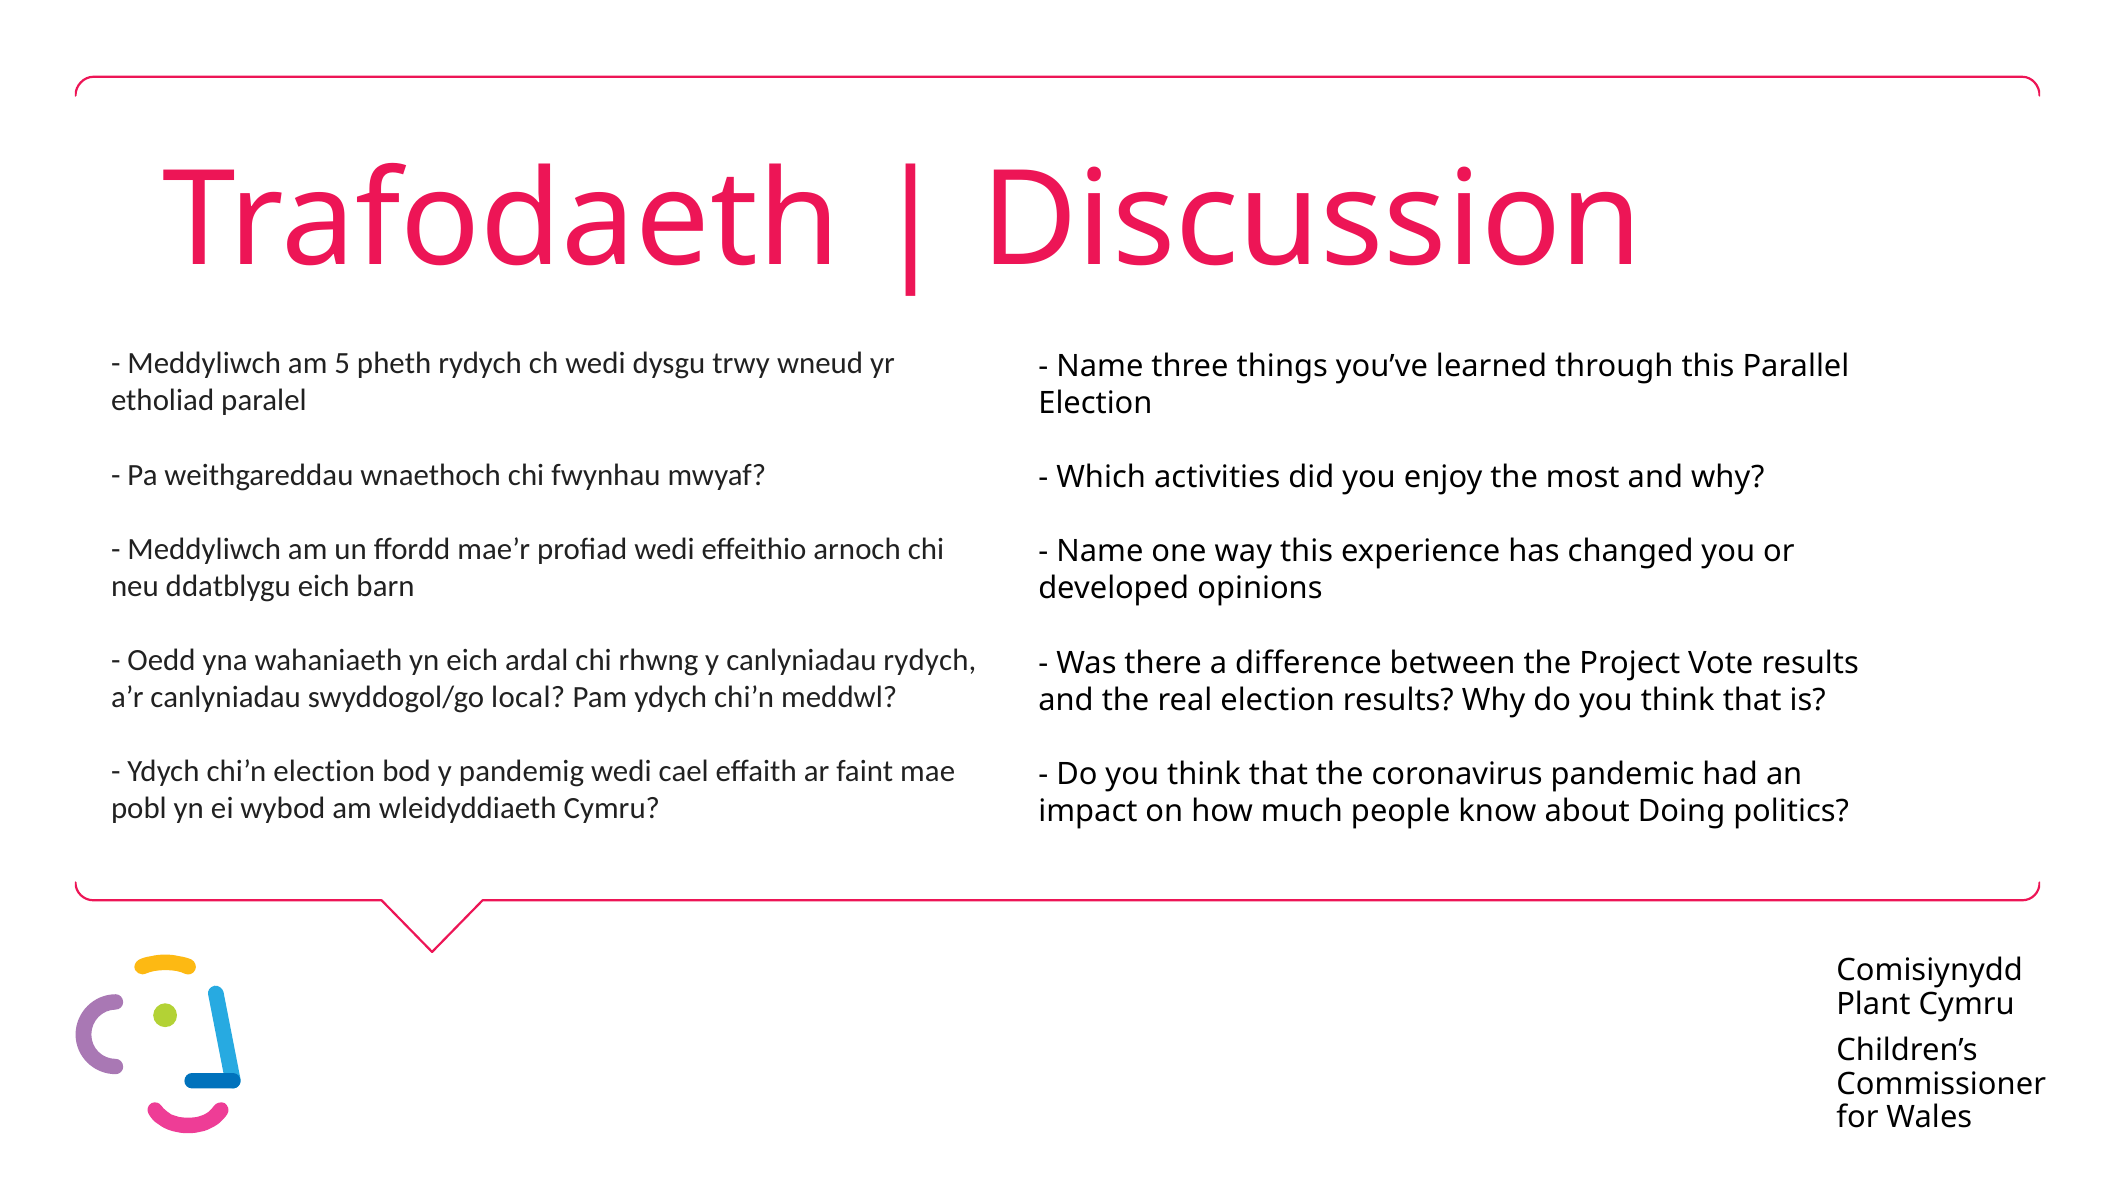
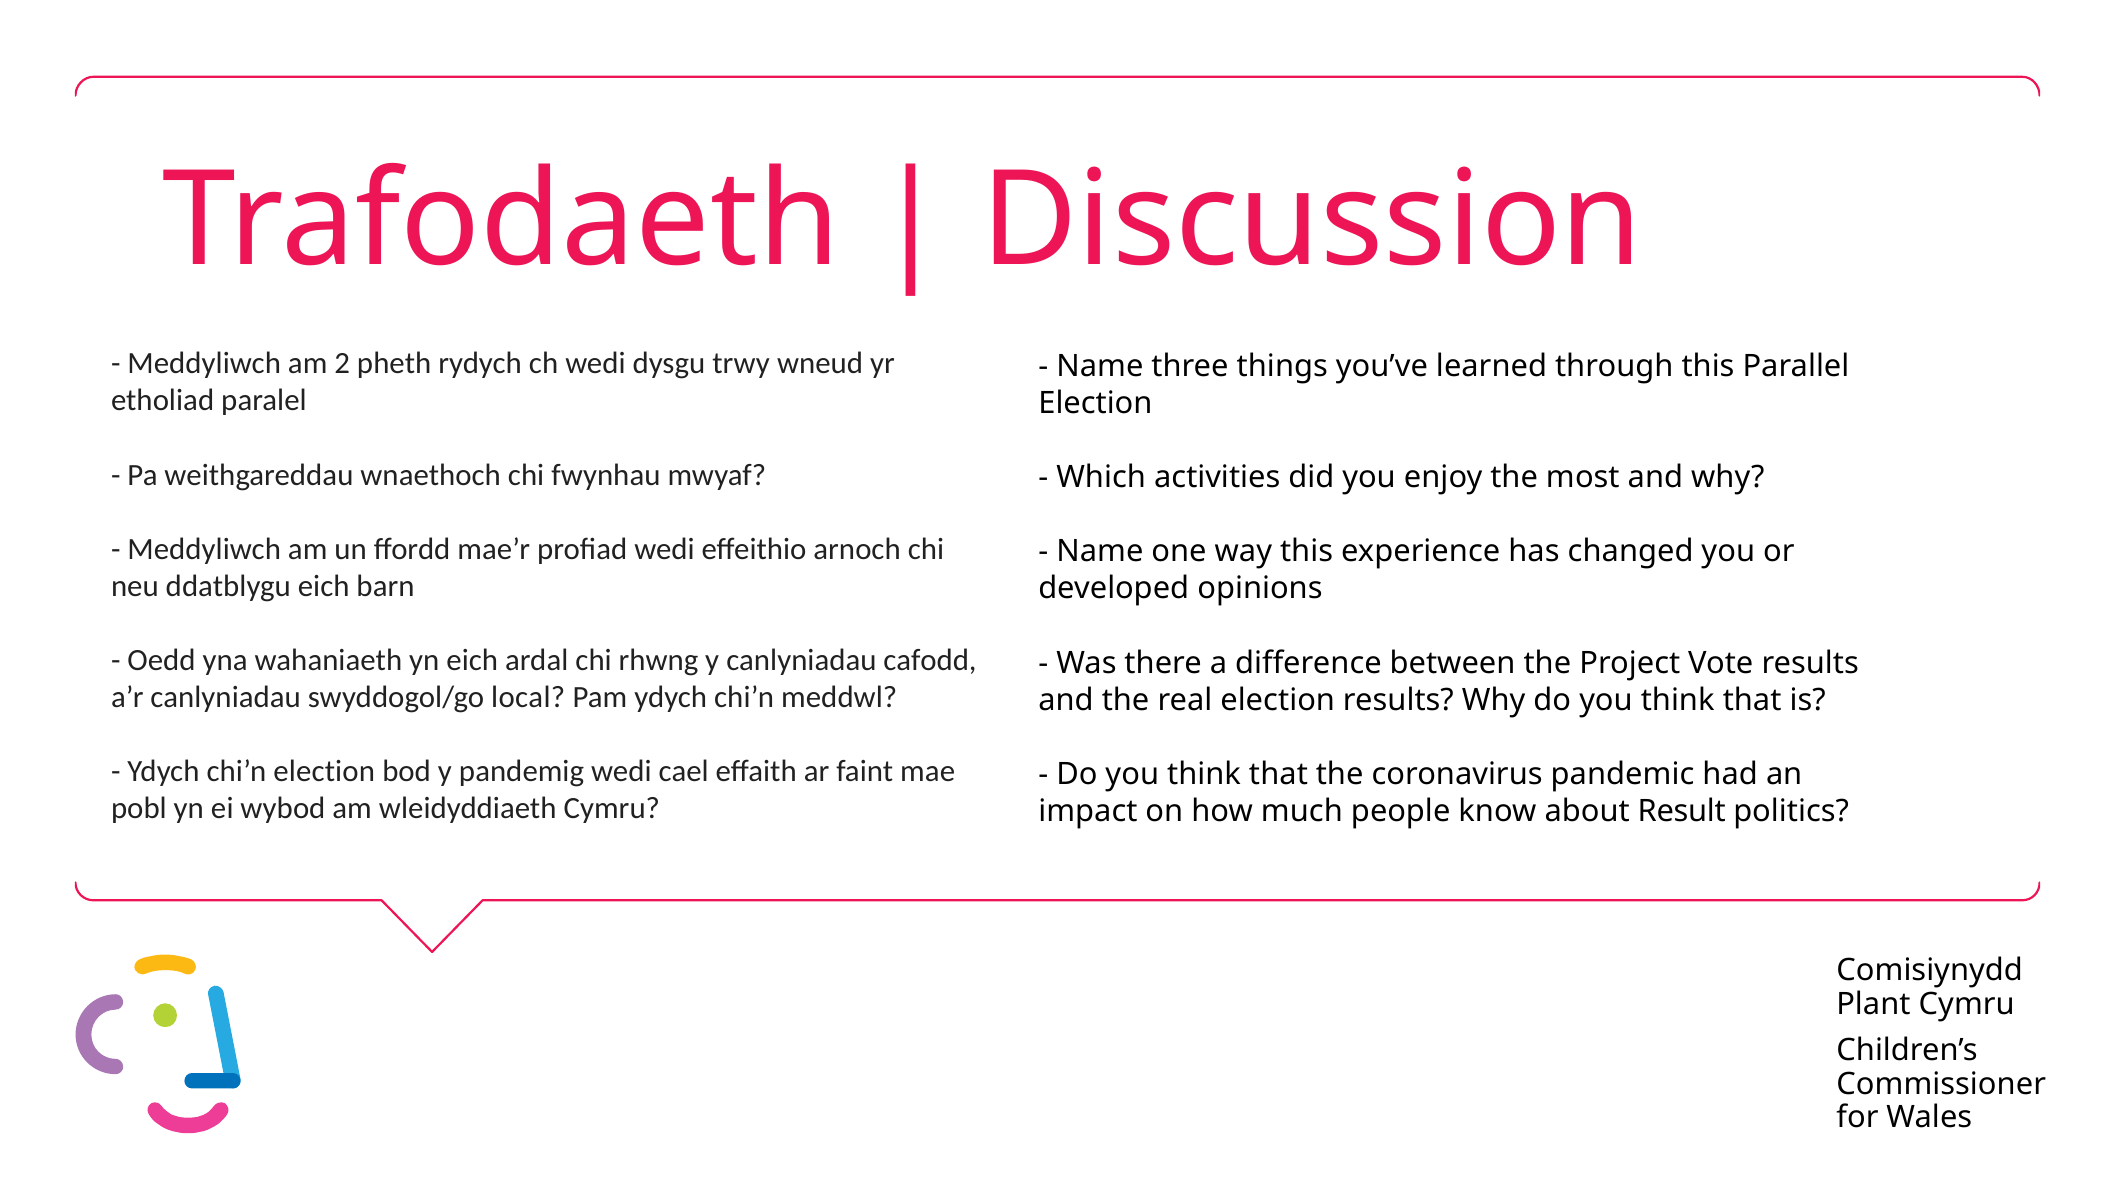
5: 5 -> 2 (342, 364)
canlyniadau rydych: rydych -> cafodd (930, 660)
Doing: Doing -> Result (1682, 811)
